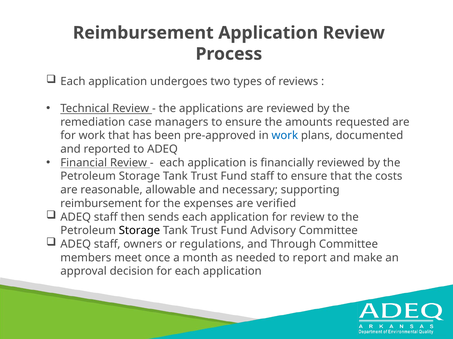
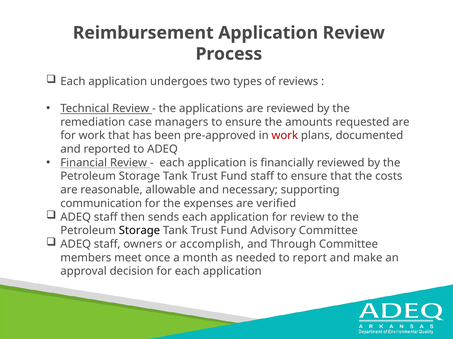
work colour: blue -> red (285, 136)
reimbursement: reimbursement -> communication (101, 204)
regulations: regulations -> accomplish (212, 245)
